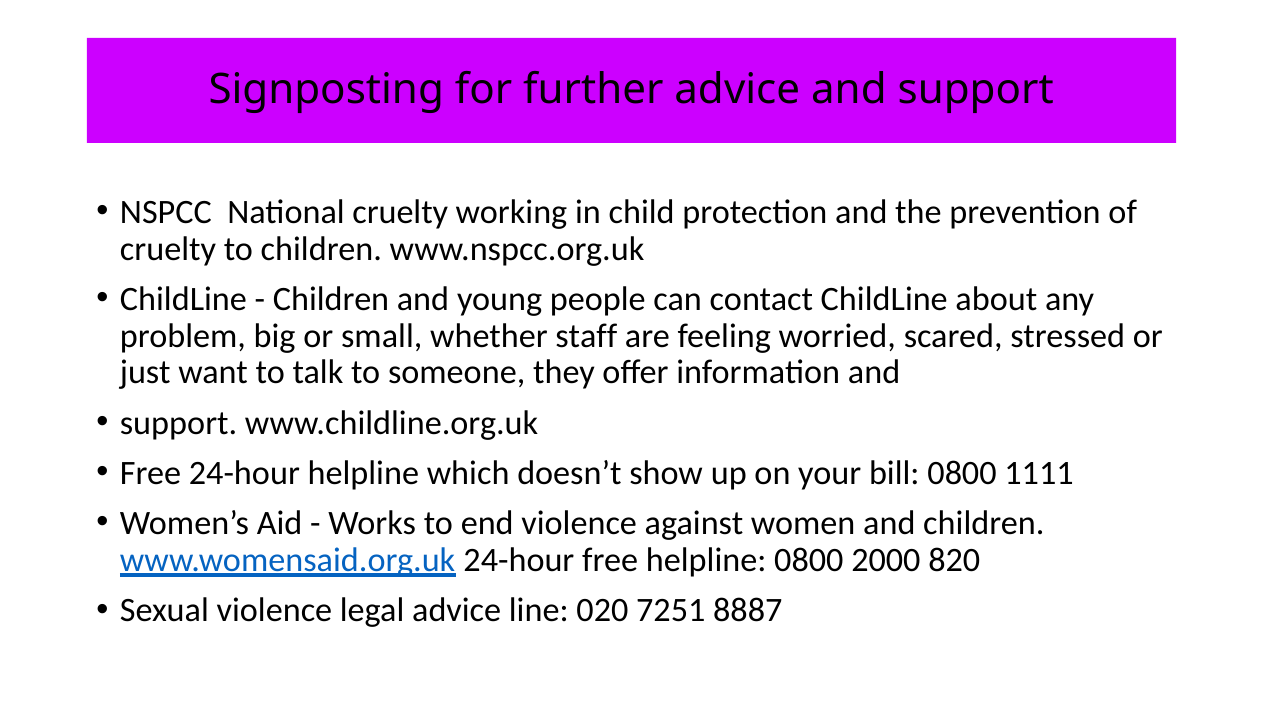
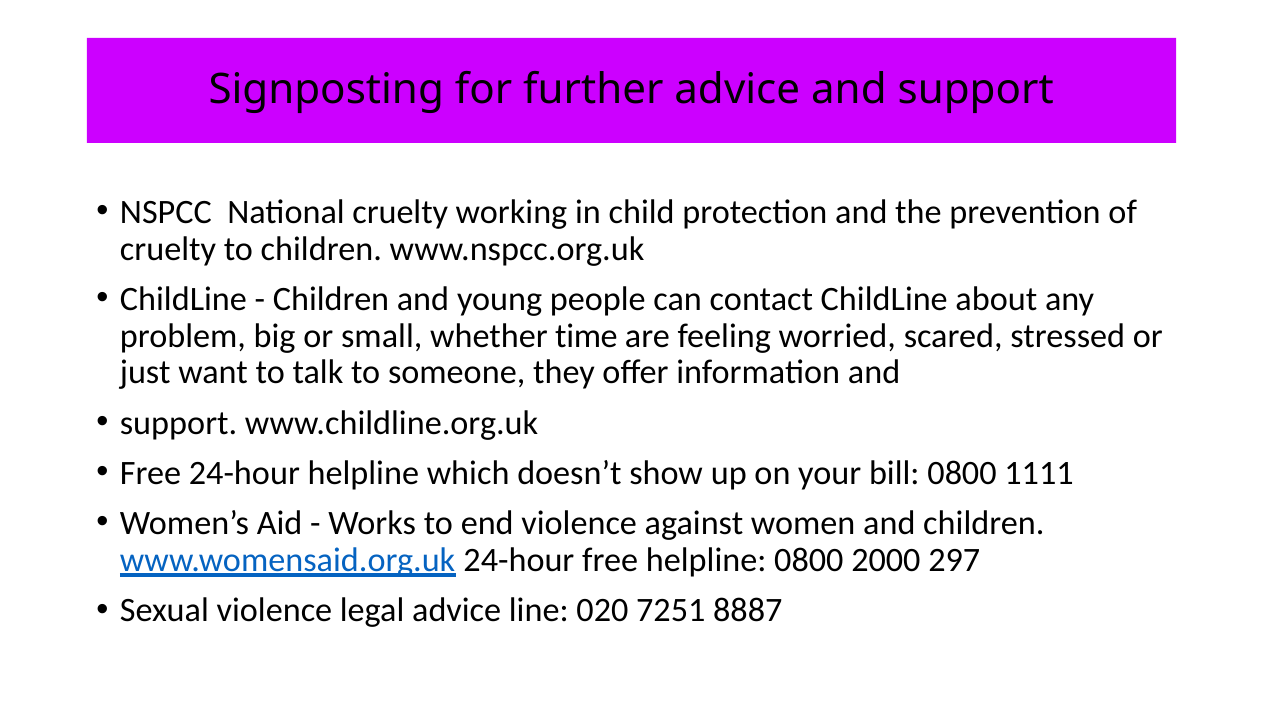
staff: staff -> time (586, 336)
820: 820 -> 297 (954, 561)
